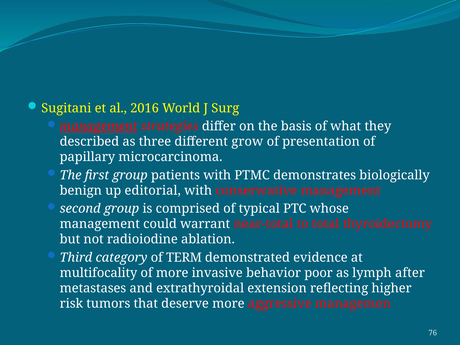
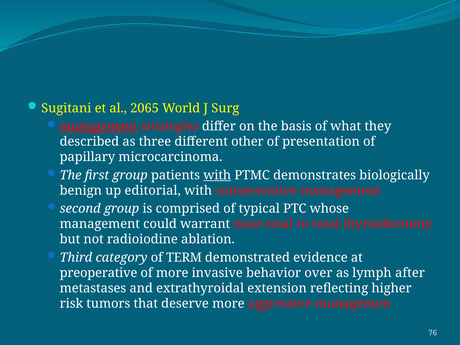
2016: 2016 -> 2065 (145, 108)
grow: grow -> other (247, 142)
with underline: none -> present (217, 175)
multifocality: multifocality -> preoperative (99, 273)
poor: poor -> over (318, 273)
